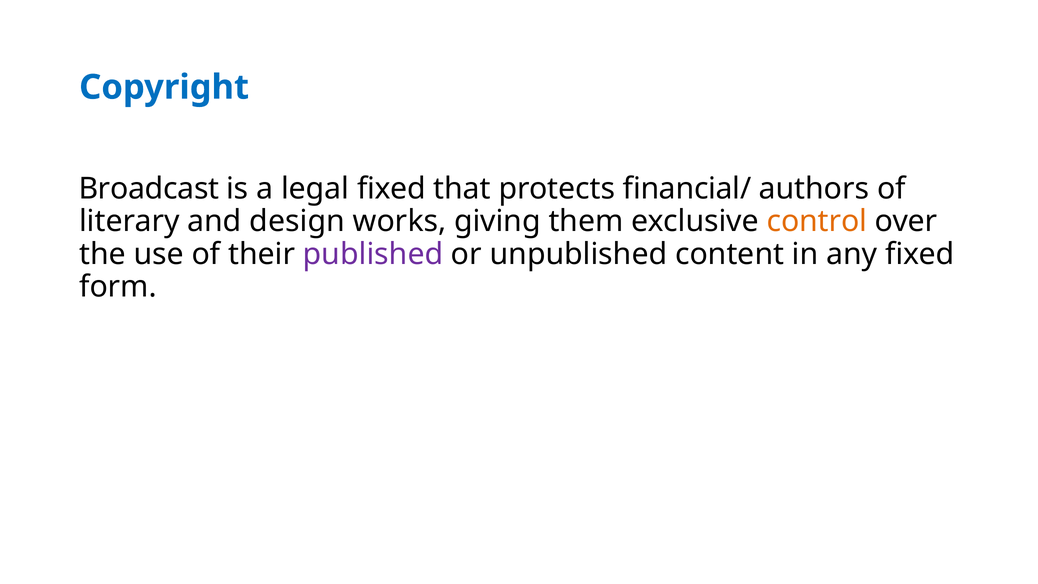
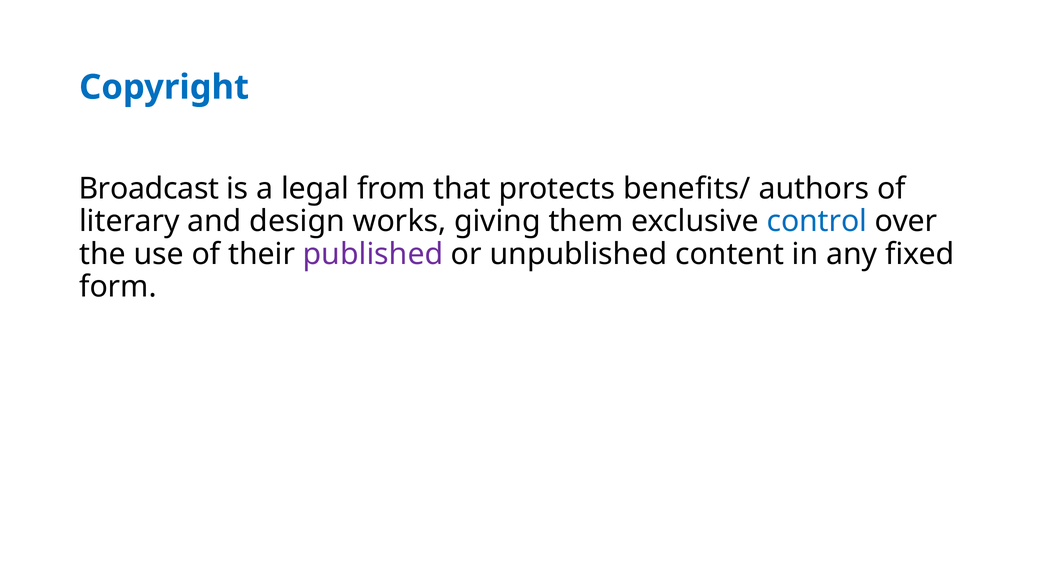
legal fixed: fixed -> from (391, 189)
financial/: financial/ -> benefits/ (687, 189)
control colour: orange -> blue (817, 221)
